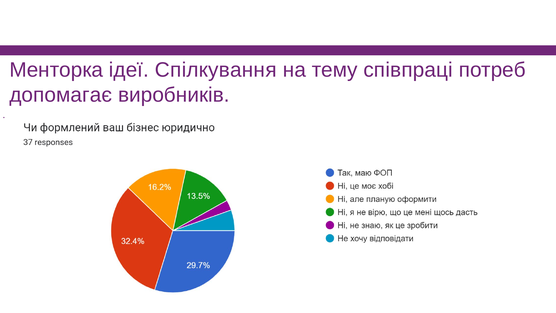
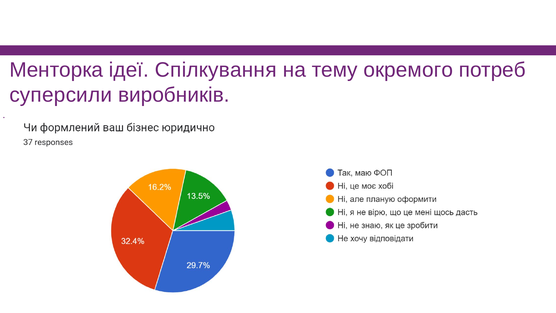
співпраці: співпраці -> окремого (408, 70)
допомагає: допомагає -> суперсили (61, 95)
